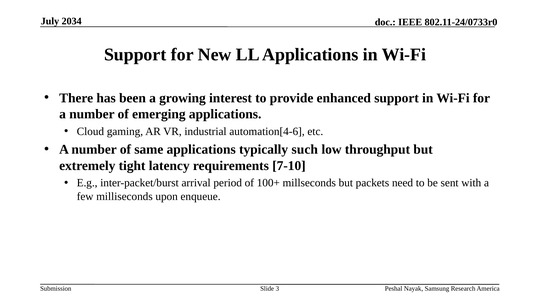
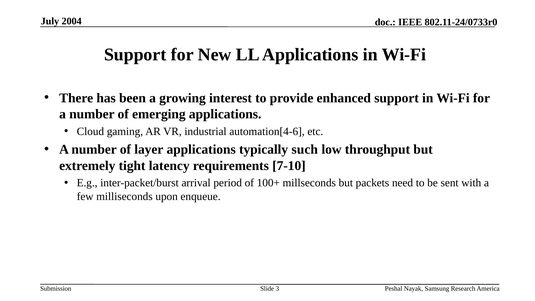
2034: 2034 -> 2004 (72, 21)
same: same -> layer (149, 150)
